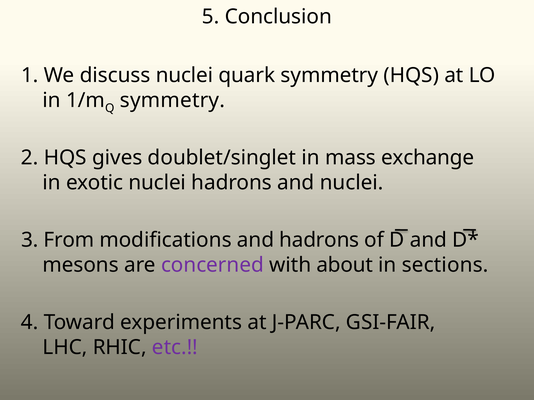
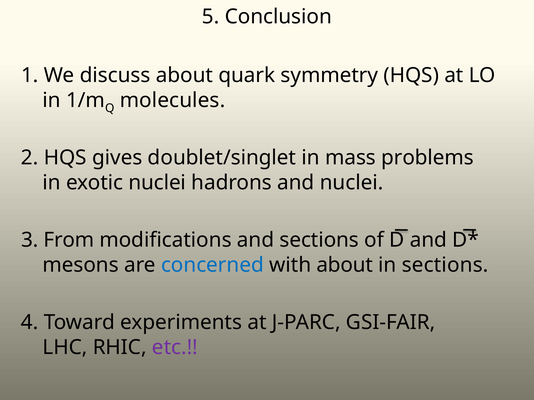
discuss nuclei: nuclei -> about (184, 75)
symmetry: symmetry -> molecules (172, 100)
exchange: exchange -> problems (428, 158)
and hadrons: hadrons -> sections (319, 240)
concerned colour: purple -> blue (212, 265)
